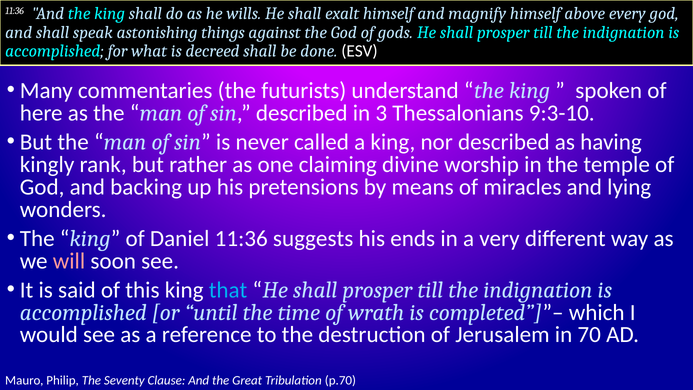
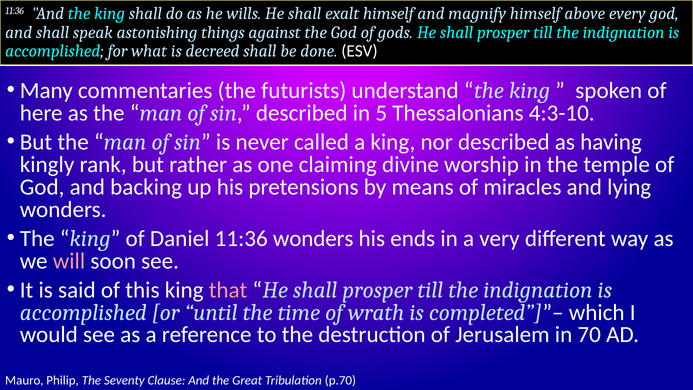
3: 3 -> 5 (381, 113)
9:3-10: 9:3-10 -> 4:3-10 (562, 113)
11:36 suggests: suggests -> wonders (313, 238)
that colour: light blue -> pink (228, 290)
